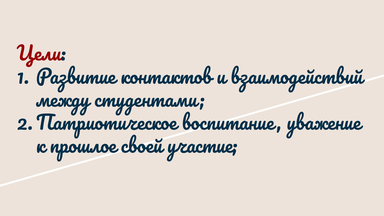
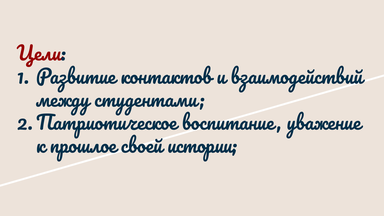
участие: участие -> истории (202, 147)
